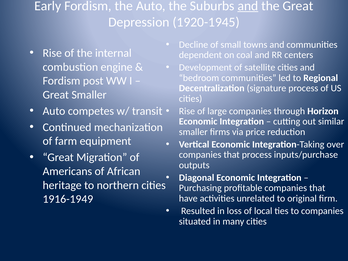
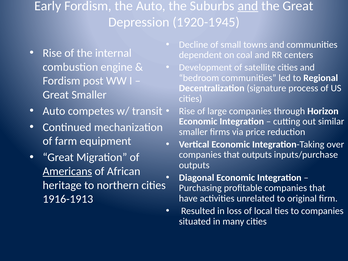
that process: process -> outputs (257, 155)
Americans underline: none -> present (67, 171)
1916-1949: 1916-1949 -> 1916-1913 (68, 199)
